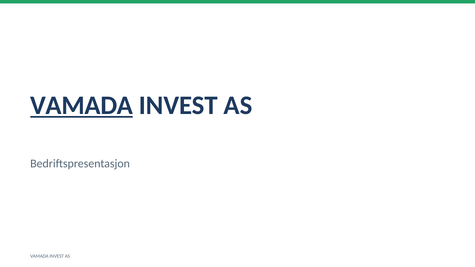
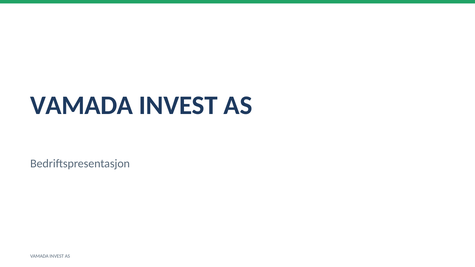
VAMADA underline: present -> none (82, 105)
